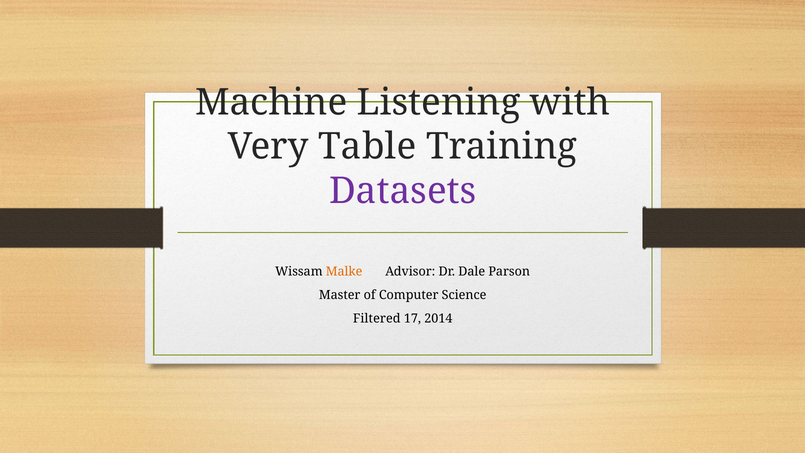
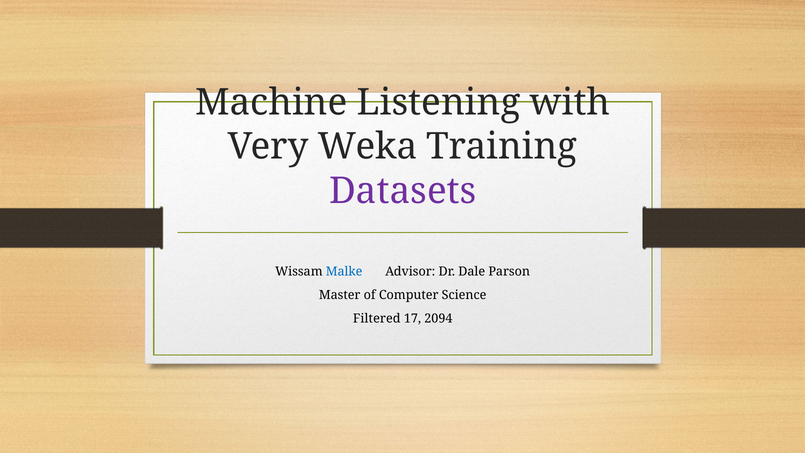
Table: Table -> Weka (368, 147)
Malke colour: orange -> blue (344, 271)
2014: 2014 -> 2094 (438, 319)
